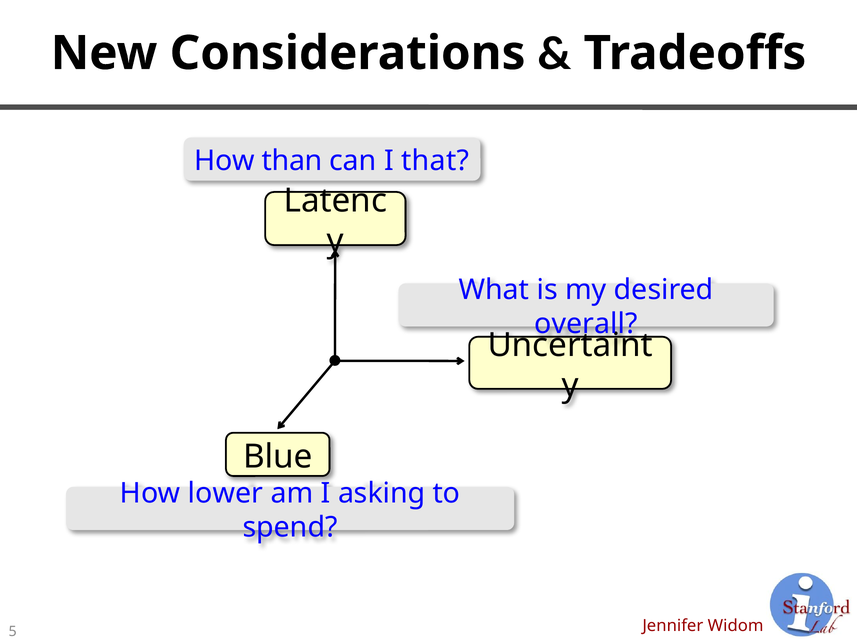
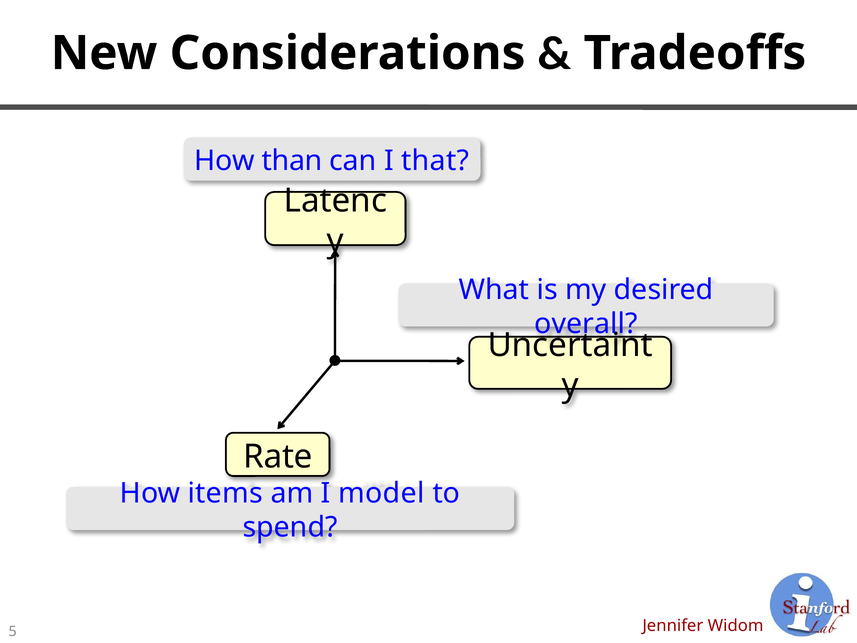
Blue: Blue -> Rate (278, 457)
lower: lower -> items (225, 493)
asking: asking -> model (381, 493)
